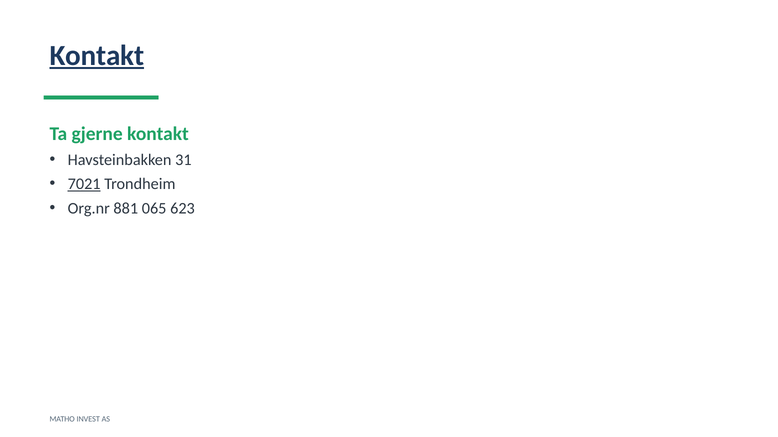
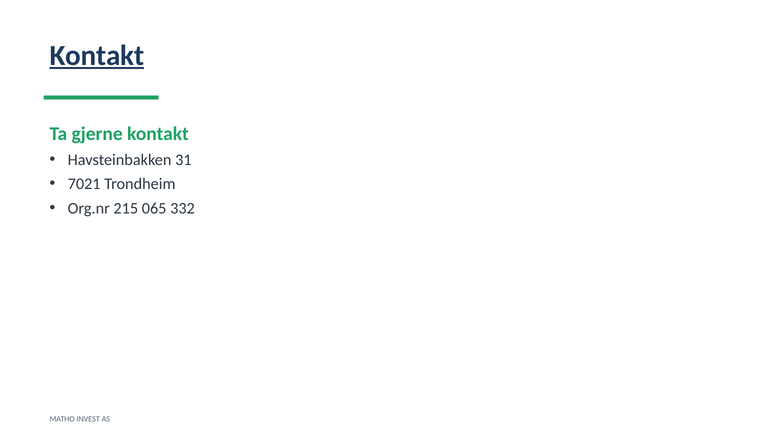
7021 underline: present -> none (84, 184)
881: 881 -> 215 (126, 209)
623: 623 -> 332 (182, 209)
